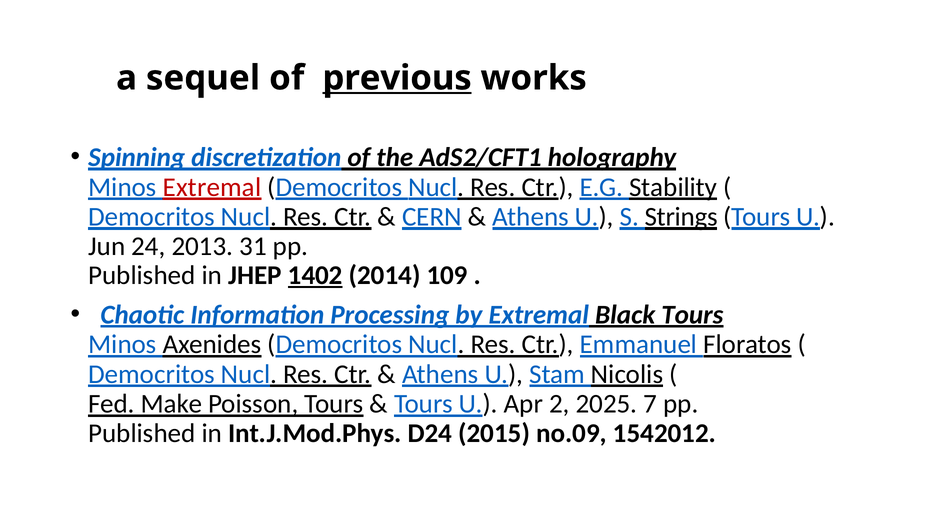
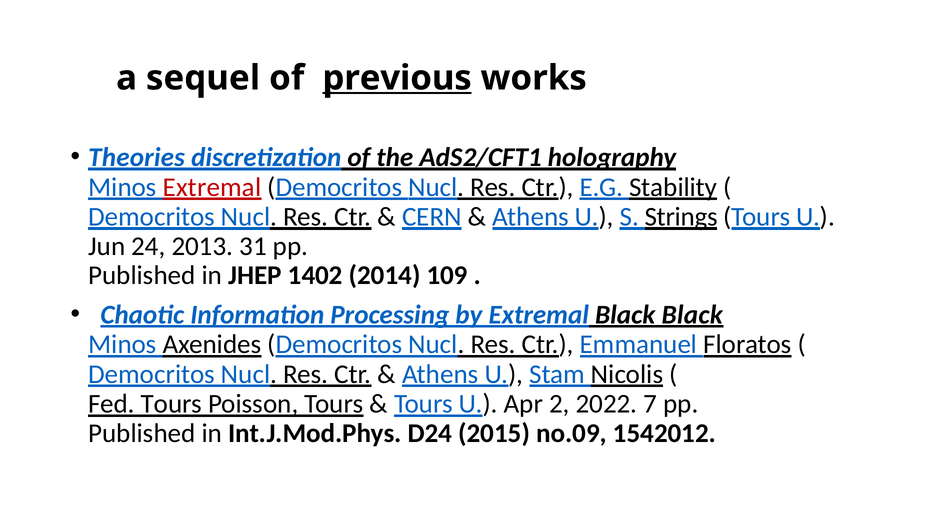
Spinning: Spinning -> Theories (137, 157)
1402 underline: present -> none (315, 276)
Black Tours: Tours -> Black (692, 315)
Fed Make: Make -> Tours (171, 404)
2025: 2025 -> 2022 (606, 404)
